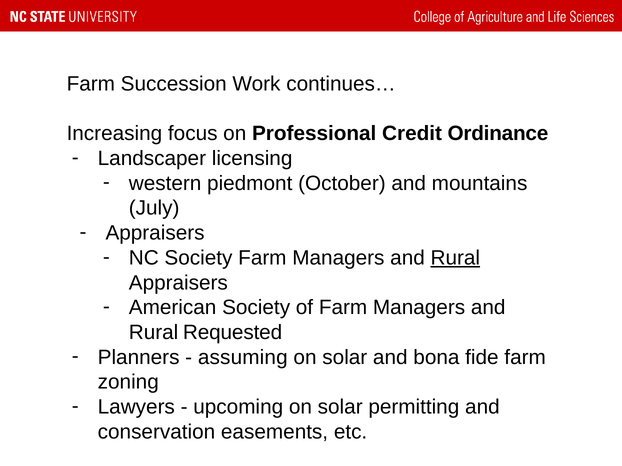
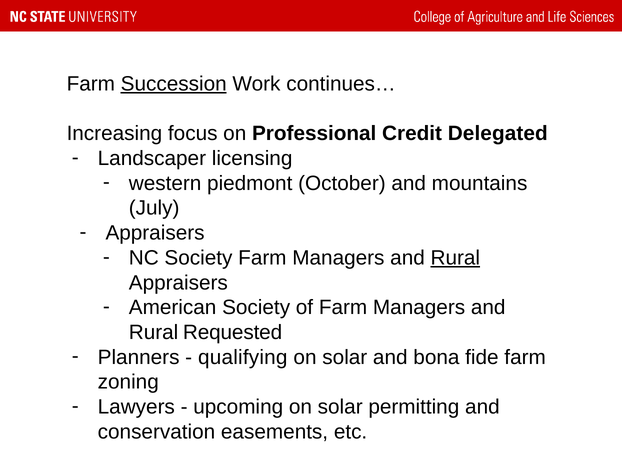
Succession underline: none -> present (174, 84)
Ordinance: Ordinance -> Delegated (498, 134)
assuming: assuming -> qualifying (243, 358)
